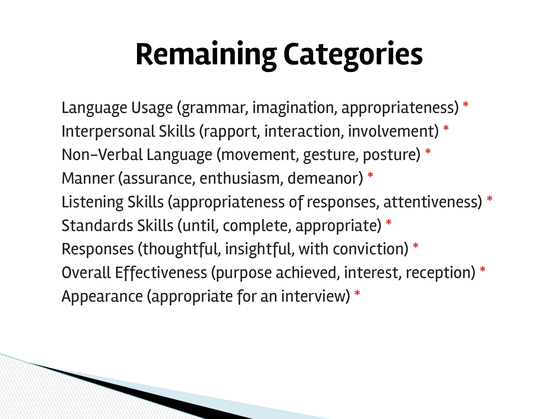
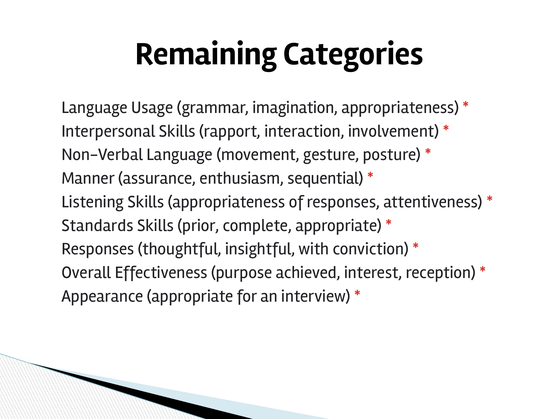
demeanor: demeanor -> sequential (326, 178)
until: until -> prior (198, 226)
